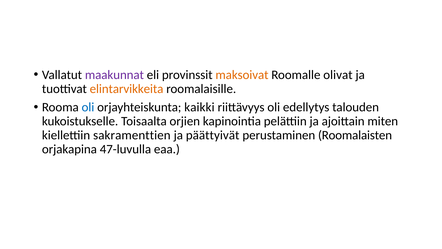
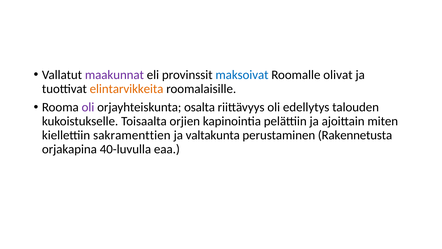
maksoivat colour: orange -> blue (242, 75)
oli colour: blue -> purple (88, 107)
kaikki: kaikki -> osalta (200, 107)
päättyivät: päättyivät -> valtakunta (213, 135)
Roomalaisten: Roomalaisten -> Rakennetusta (355, 135)
47-luvulla: 47-luvulla -> 40-luvulla (125, 149)
